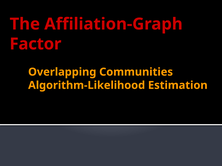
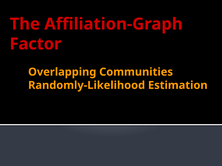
Algorithm-Likelihood: Algorithm-Likelihood -> Randomly-Likelihood (87, 86)
